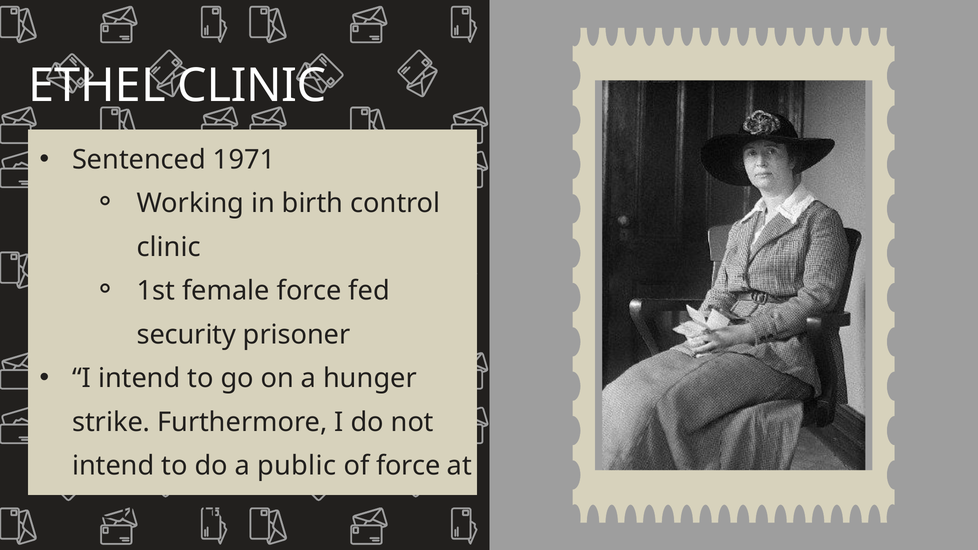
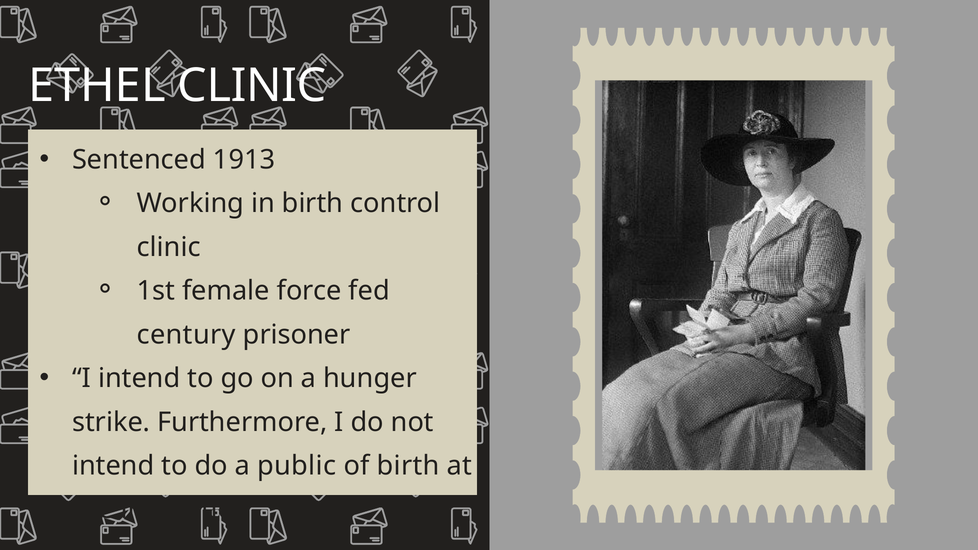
1971: 1971 -> 1913 (244, 160)
security: security -> century (186, 335)
of force: force -> birth (408, 466)
